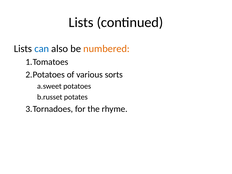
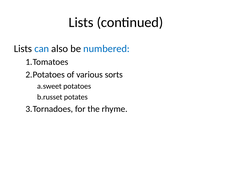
numbered colour: orange -> blue (107, 49)
